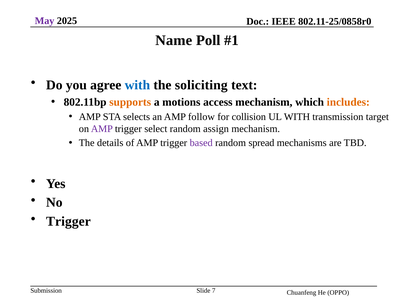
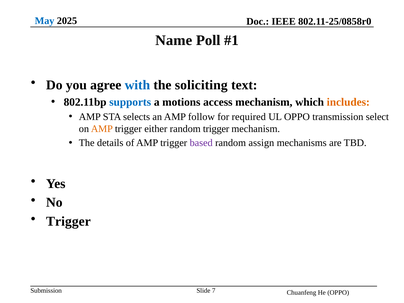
May colour: purple -> blue (45, 21)
supports colour: orange -> blue (130, 102)
collision: collision -> required (249, 117)
UL WITH: WITH -> OPPO (297, 117)
target: target -> select (377, 117)
AMP colour: purple -> orange (102, 129)
select: select -> either (156, 129)
random assign: assign -> trigger (216, 129)
spread: spread -> assign (261, 143)
